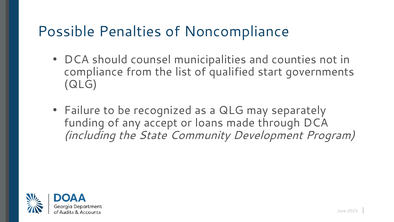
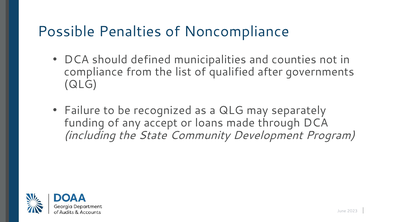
counsel: counsel -> defined (151, 59)
start: start -> after (270, 72)
